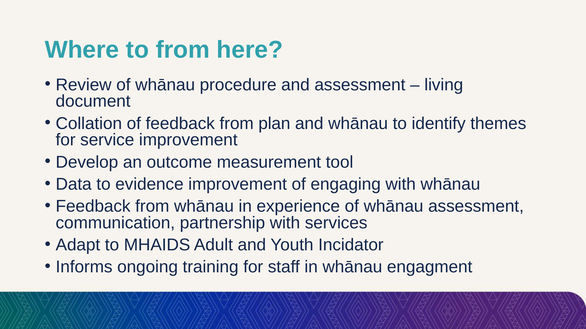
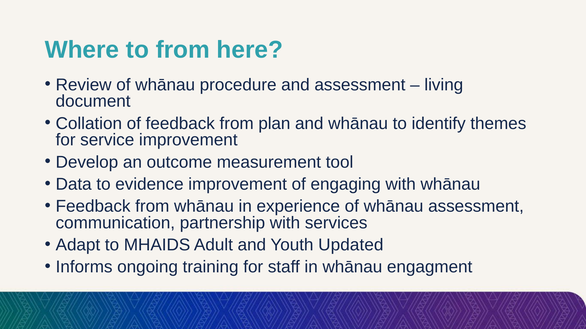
Incidator: Incidator -> Updated (351, 245)
